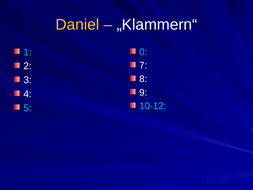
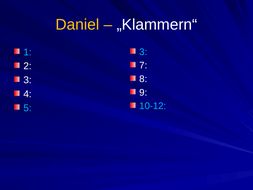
0: 0 -> 3 (143, 52)
